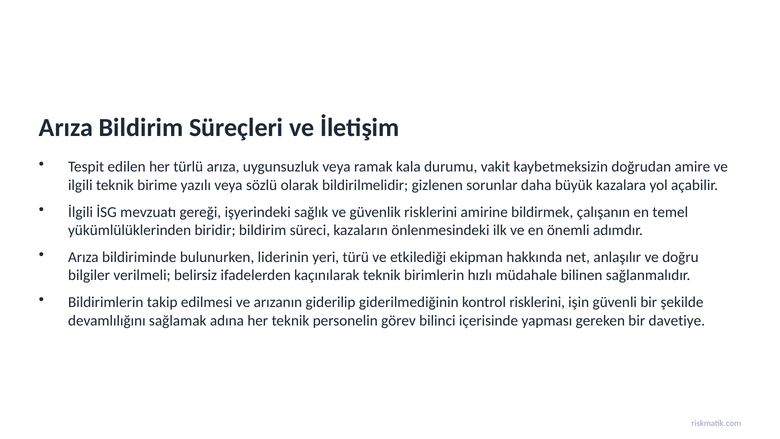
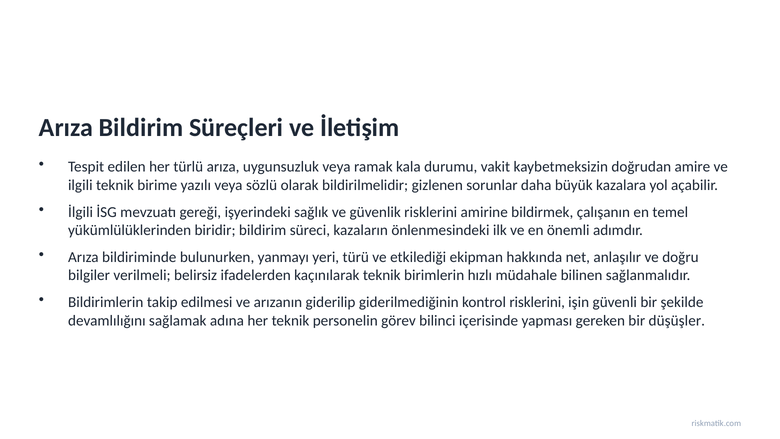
liderinin: liderinin -> yanmayı (283, 257)
davetiye: davetiye -> düşüşler (677, 320)
